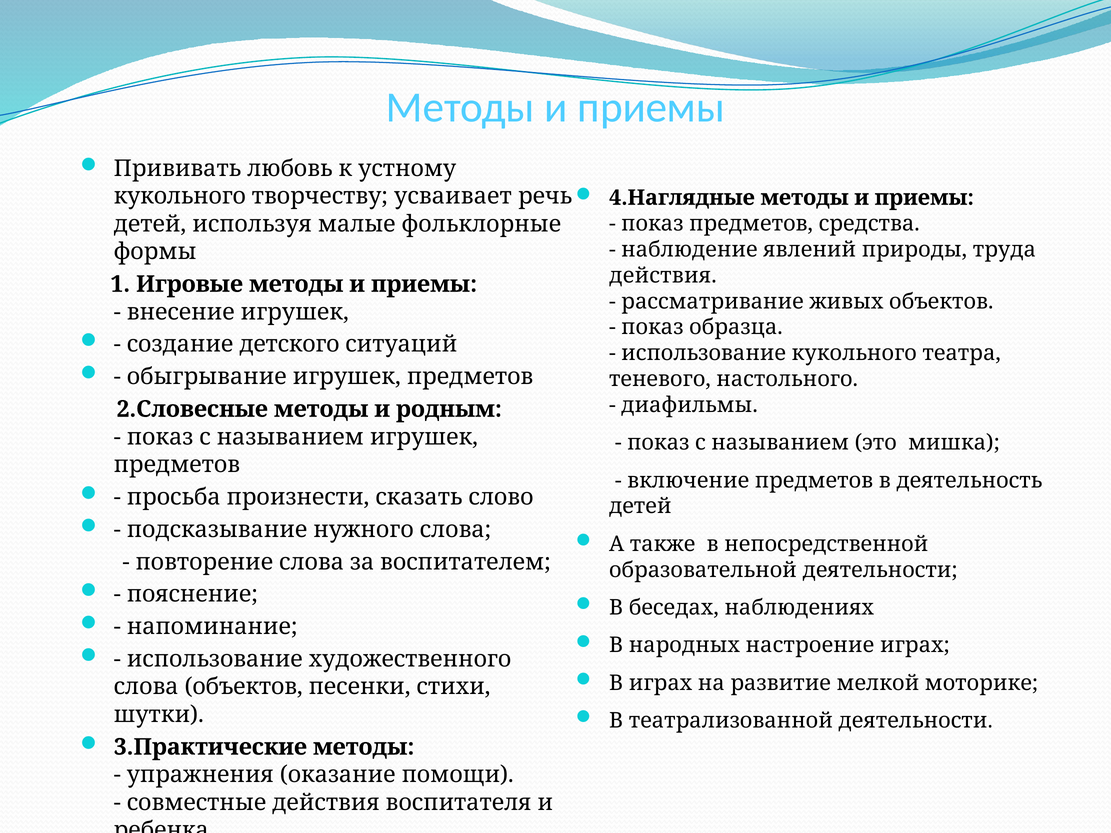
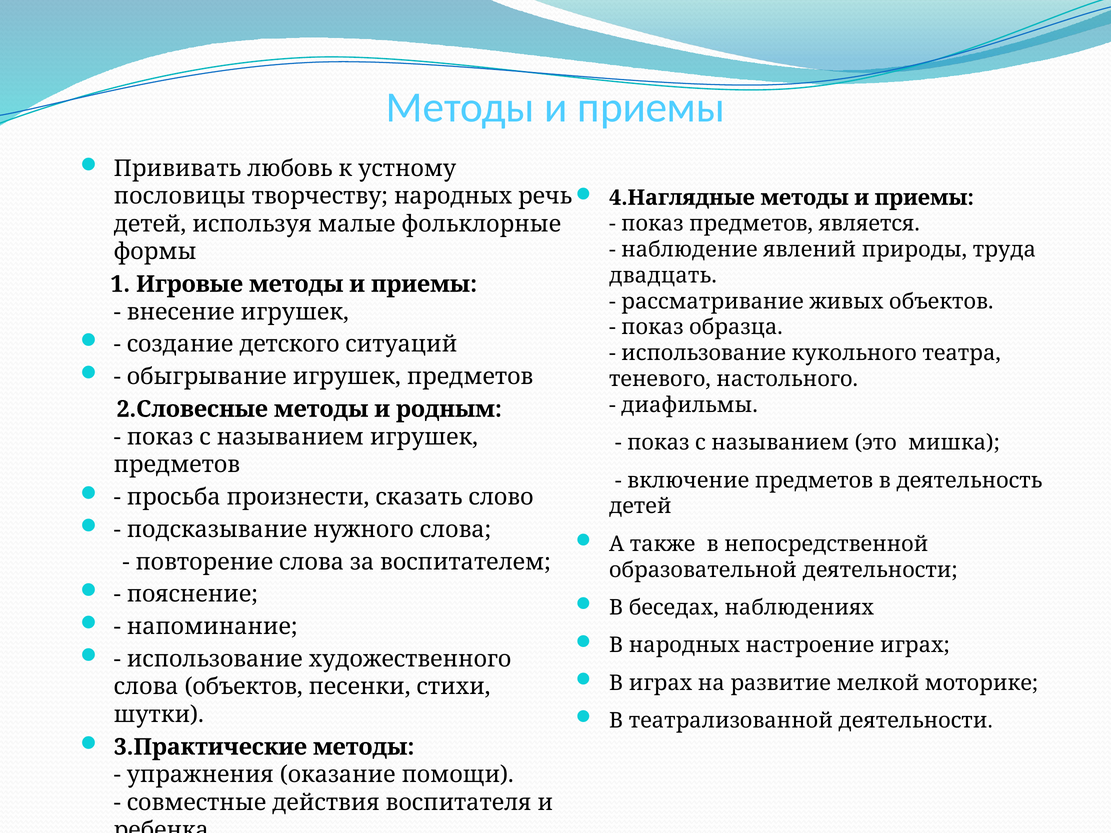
кукольного: кукольного -> пословицы (180, 196)
творчеству усваивает: усваивает -> народных (453, 196)
средства: средства -> является (869, 224)
действия: действия -> двадцать (663, 276)
